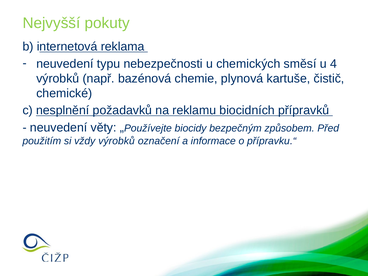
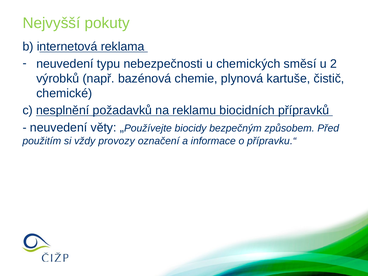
4: 4 -> 2 (333, 64)
vždy výrobků: výrobků -> provozy (117, 141)
